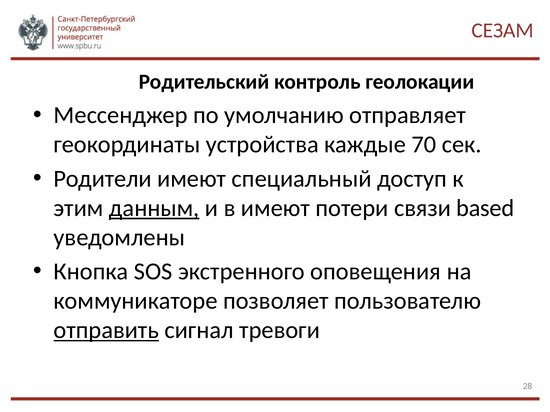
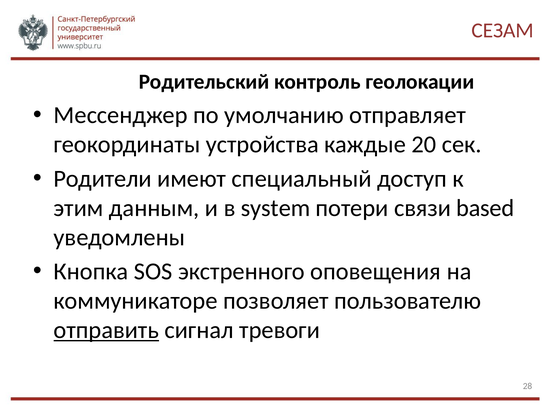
70: 70 -> 20 (424, 145)
данным underline: present -> none (154, 208)
в имеют: имеют -> system (276, 208)
